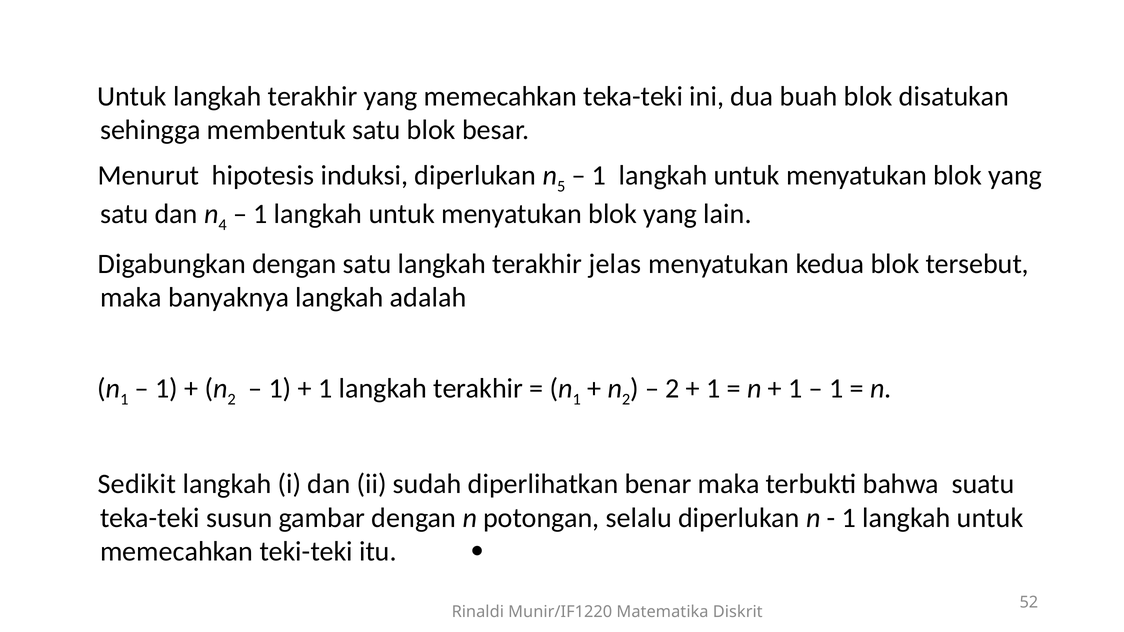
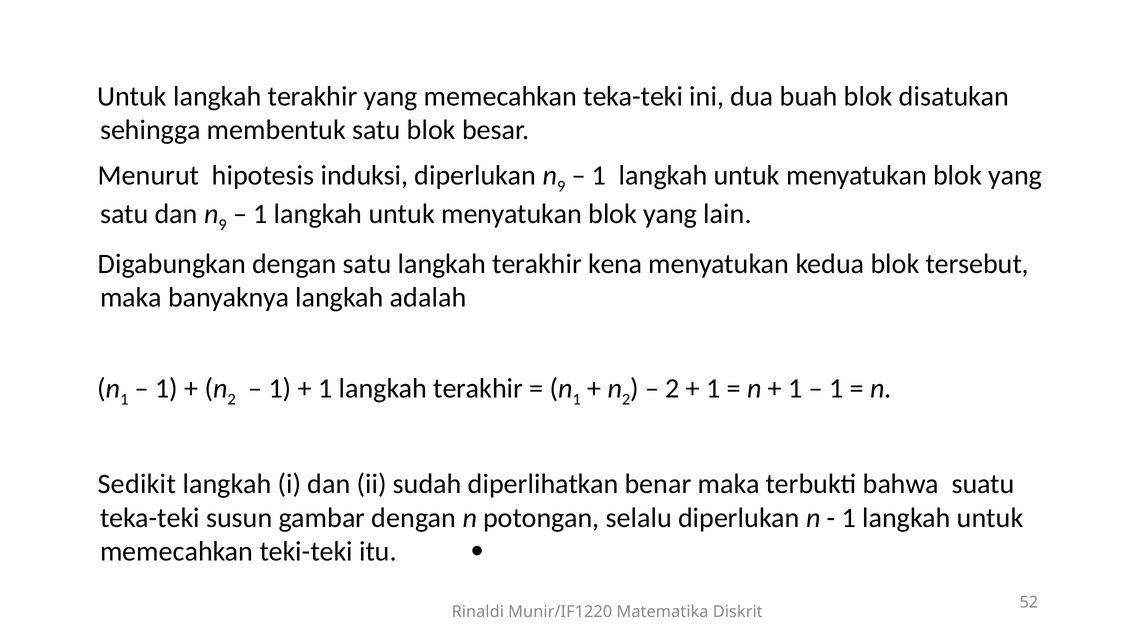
diperlukan n 5: 5 -> 9 (561, 186)
dan n 4: 4 -> 9 (223, 225)
jelas: jelas -> kena (615, 264)
